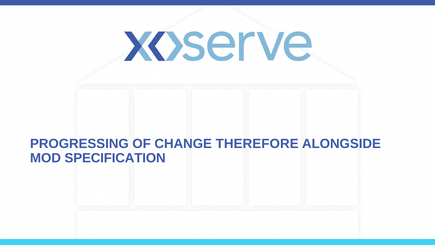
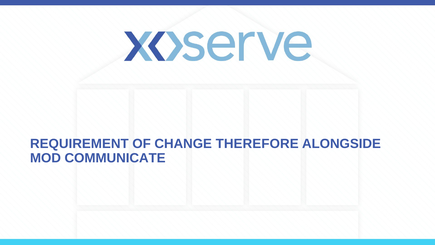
PROGRESSING: PROGRESSING -> REQUIREMENT (79, 144)
SPECIFICATION: SPECIFICATION -> COMMUNICATE (115, 158)
